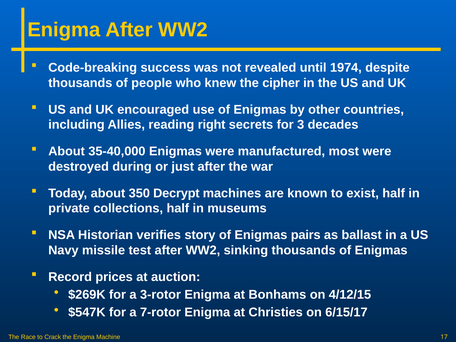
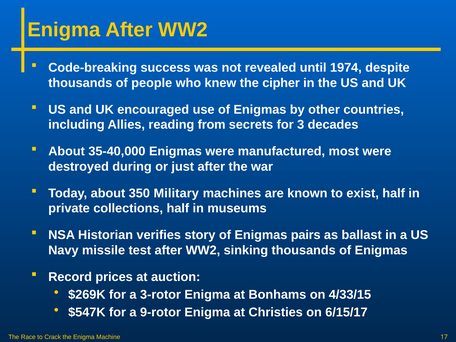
right: right -> from (212, 125)
Decrypt: Decrypt -> Military (176, 193)
4/12/15: 4/12/15 -> 4/33/15 (350, 295)
7-rotor: 7-rotor -> 9-rotor (160, 312)
